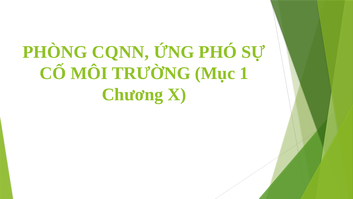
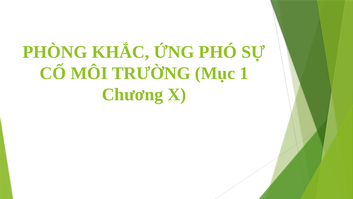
CQNN: CQNN -> KHẮC (121, 52)
